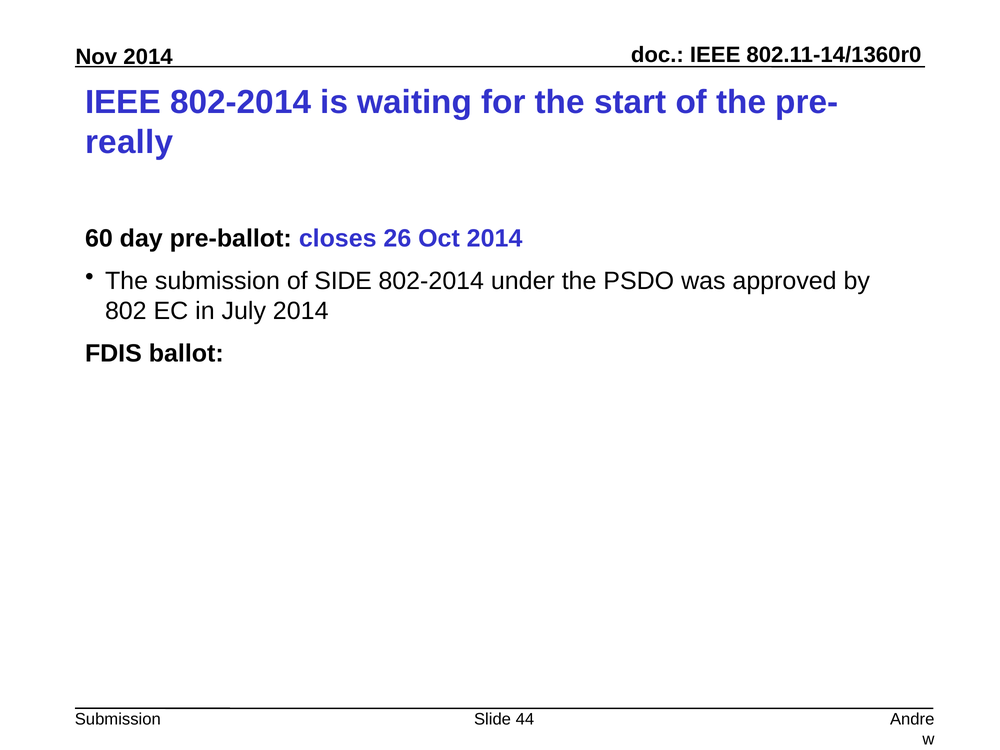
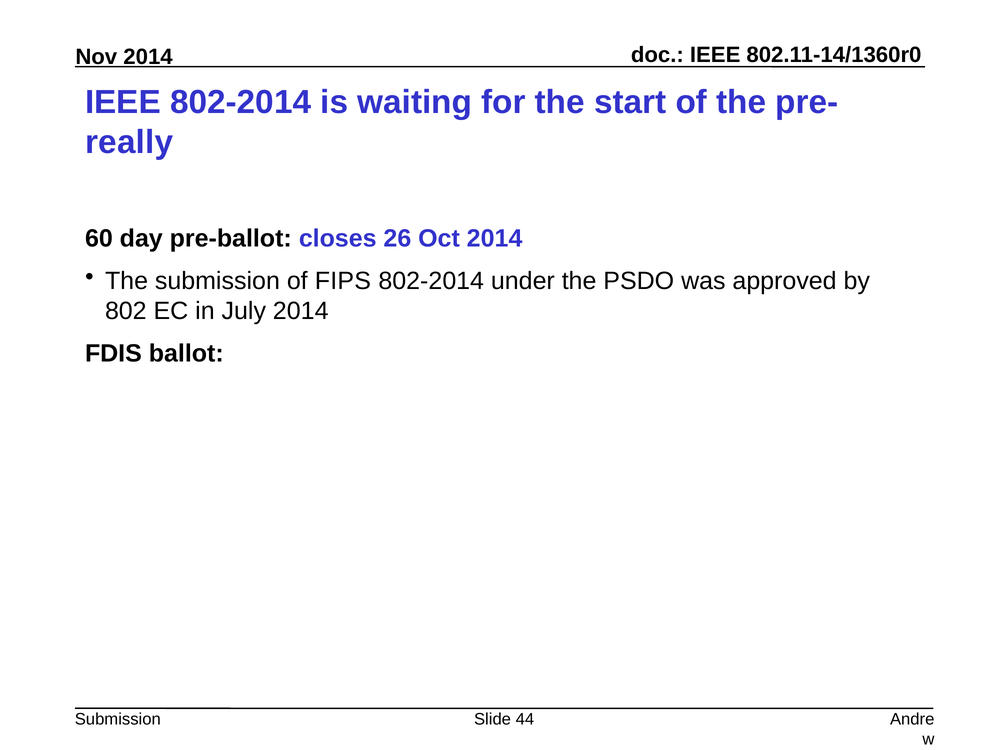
SIDE: SIDE -> FIPS (343, 281)
